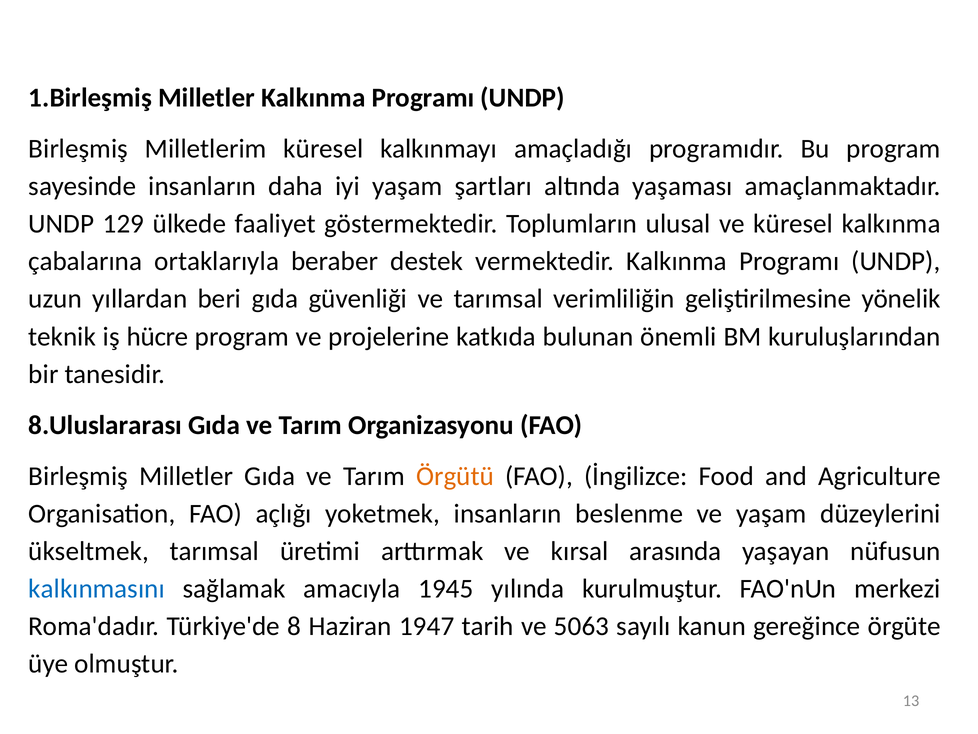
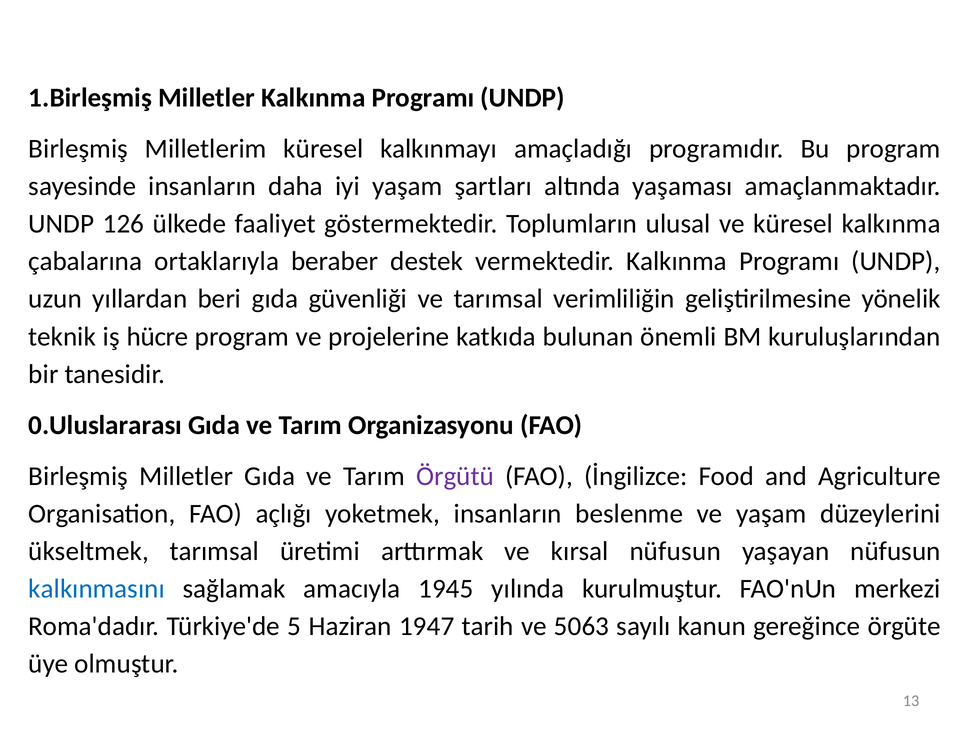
129: 129 -> 126 (124, 224)
8.Uluslararası: 8.Uluslararası -> 0.Uluslararası (105, 425)
Örgütü colour: orange -> purple (455, 476)
kırsal arasında: arasında -> nüfusun (675, 551)
8: 8 -> 5 (294, 626)
